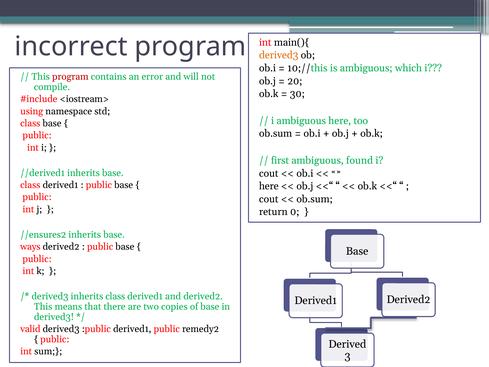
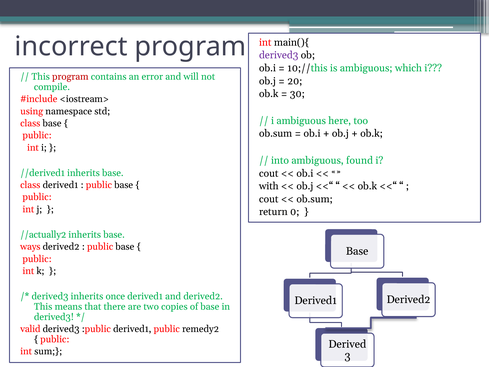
derived3 colour: orange -> purple (279, 55)
first: first -> into (280, 160)
here: here -> with (269, 186)
//ensures2: //ensures2 -> //actually2 (43, 234)
inherits class: class -> once (115, 296)
